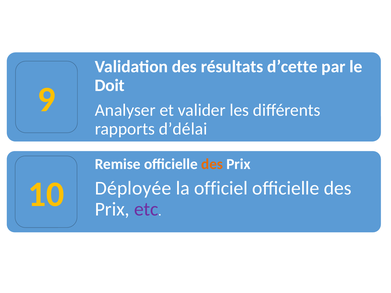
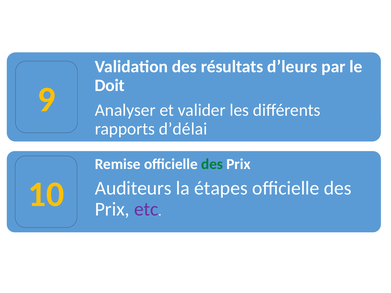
d’cette: d’cette -> d’leurs (292, 67)
des colour: orange -> green (212, 164)
Déployée: Déployée -> Auditeurs (133, 188)
officiel: officiel -> étapes (221, 188)
